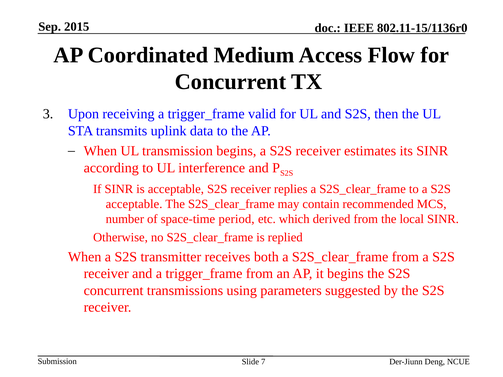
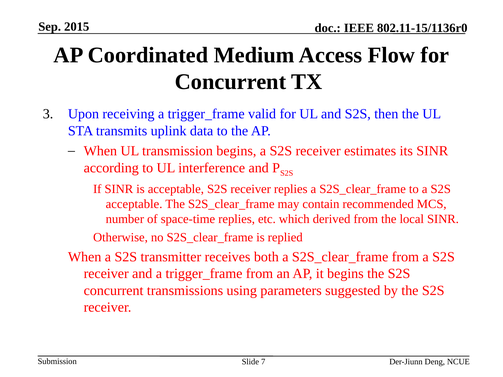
space-time period: period -> replies (237, 219)
